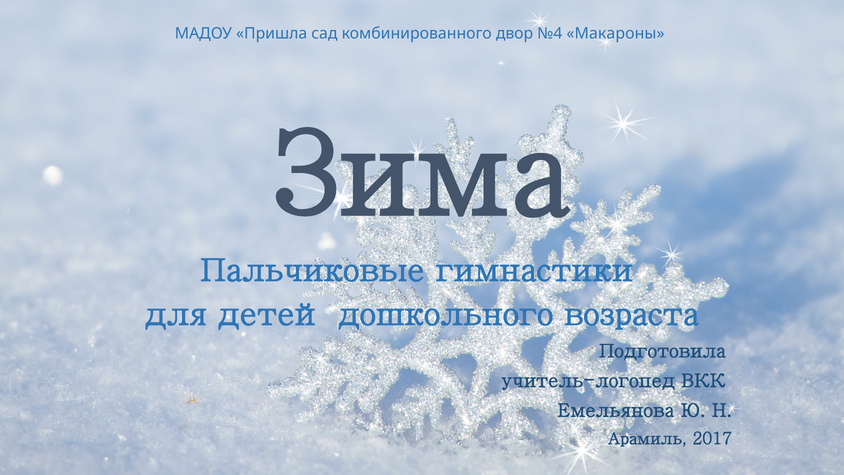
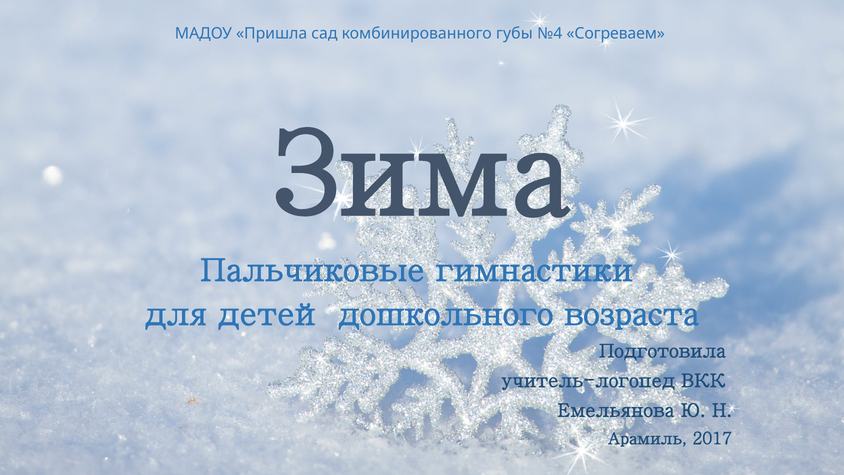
двор: двор -> губы (514, 33)
Макароны: Макароны -> Согреваем (616, 33)
